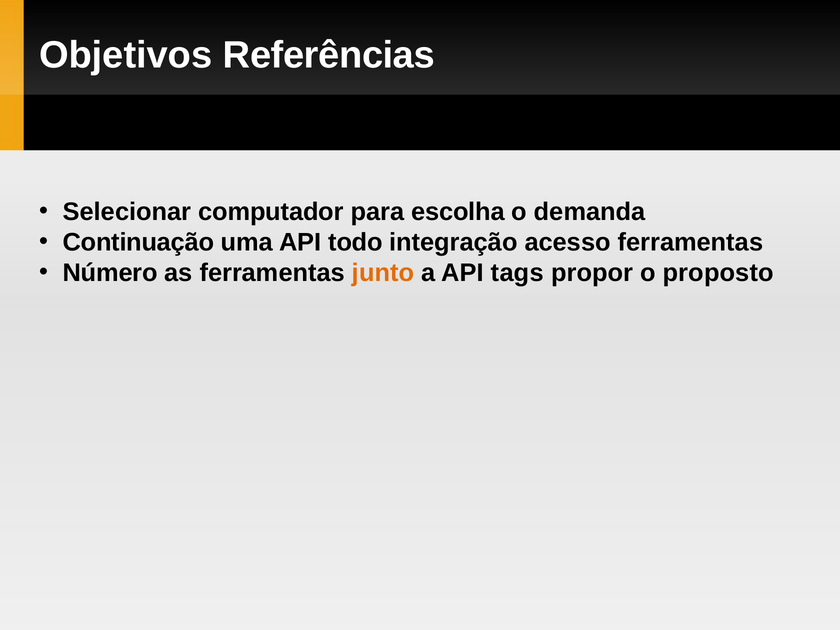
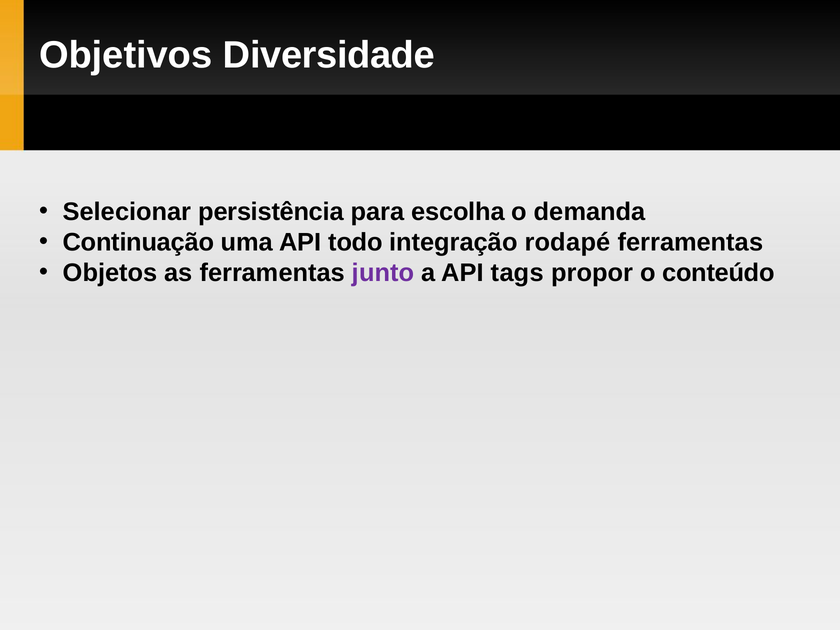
Referências: Referências -> Diversidade (329, 55)
computador: computador -> persistência (271, 212)
acesso: acesso -> rodapé (568, 242)
Número: Número -> Objetos (110, 273)
junto colour: orange -> purple (383, 273)
proposto: proposto -> conteúdo (719, 273)
